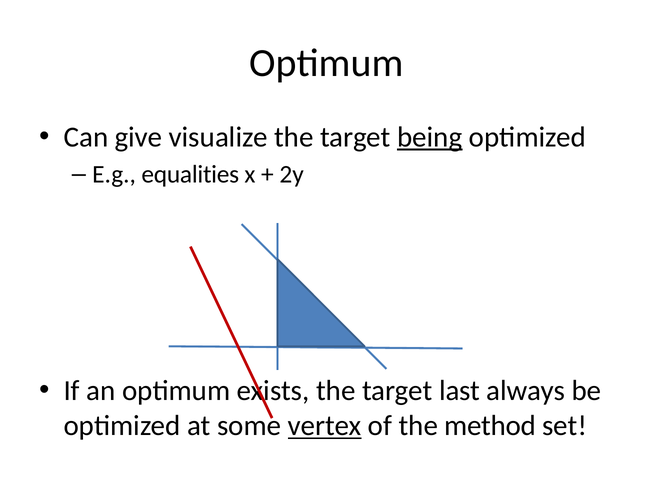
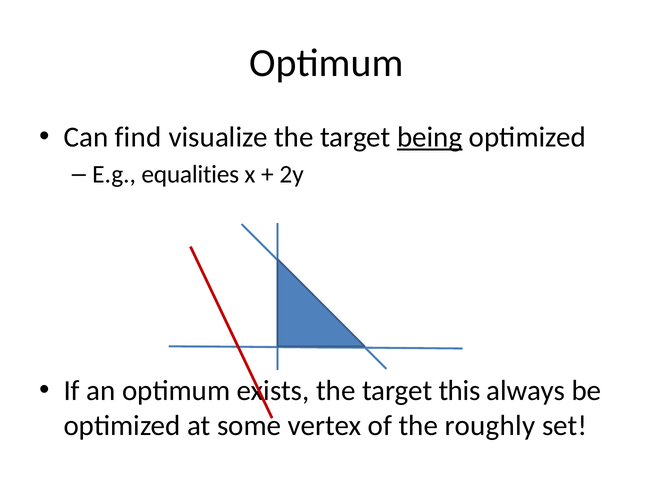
give: give -> find (138, 137)
last: last -> this (460, 391)
vertex underline: present -> none (325, 426)
method: method -> roughly (490, 426)
